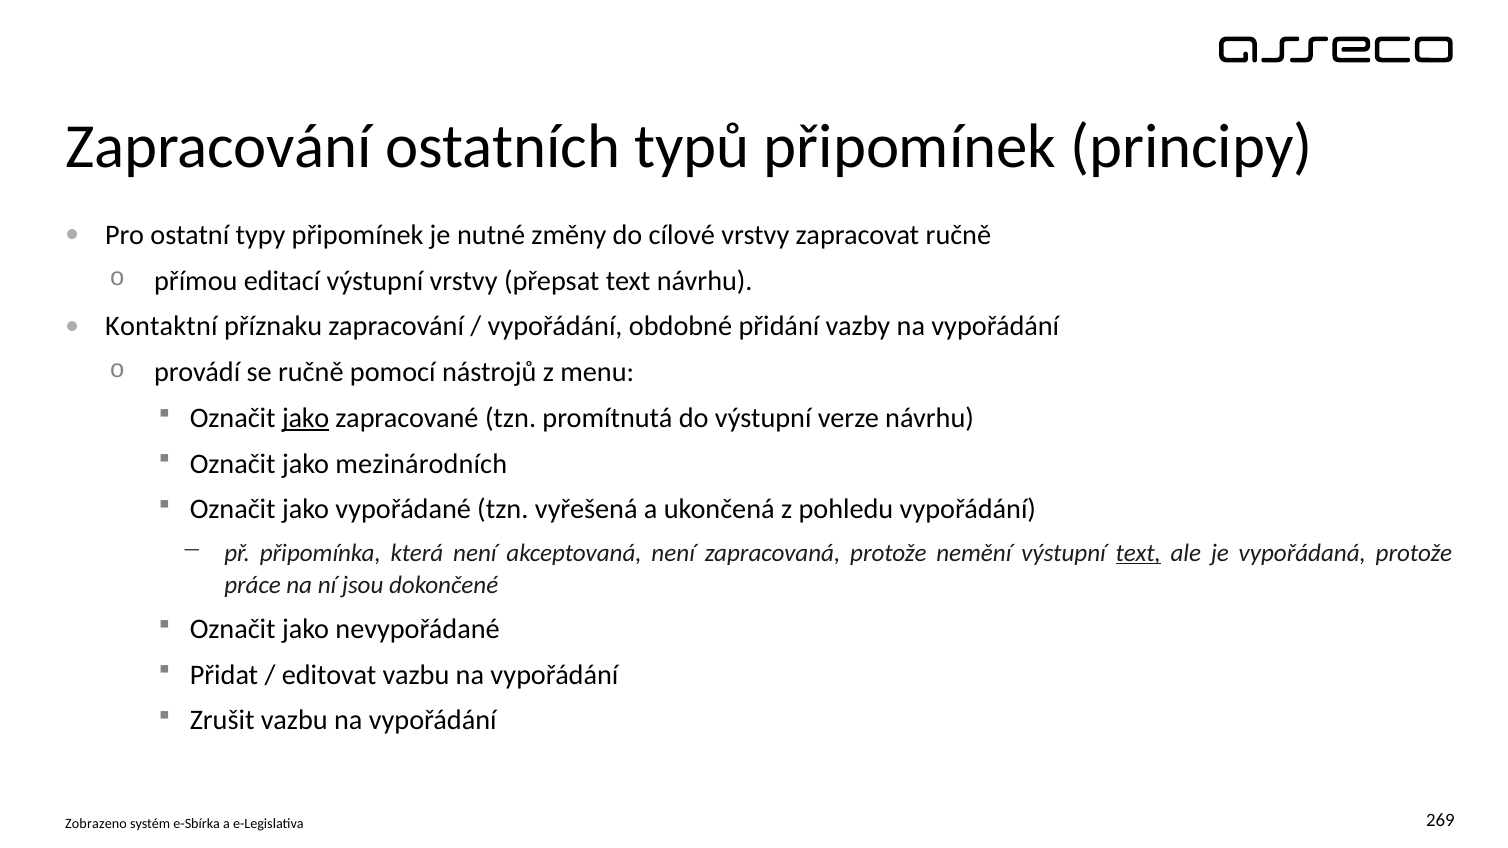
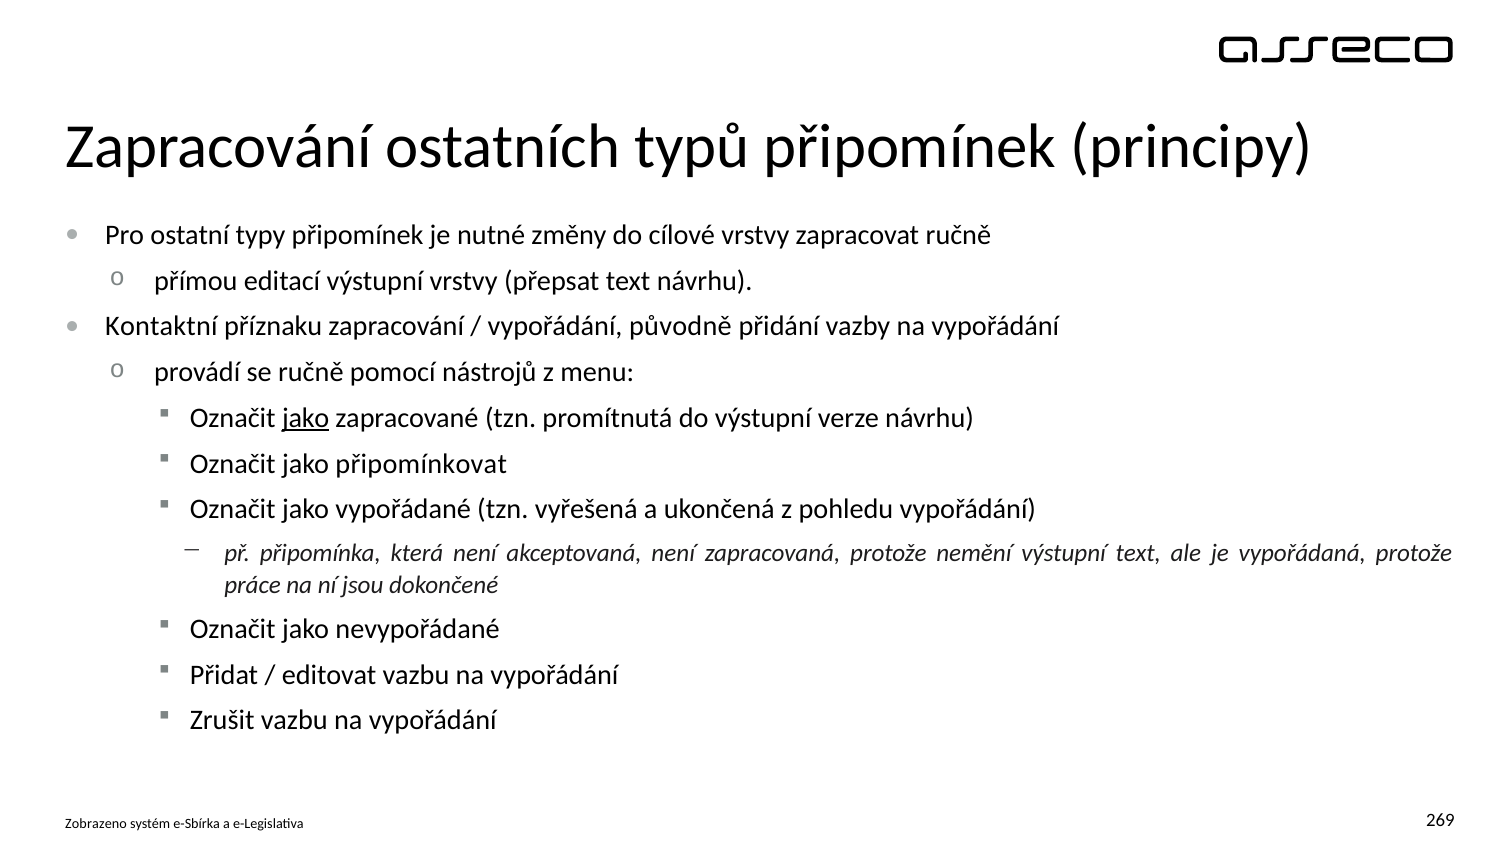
obdobné: obdobné -> původně (680, 327)
mezinárodních: mezinárodních -> připomínkovat (421, 464)
text underline: present -> none (1138, 553)
